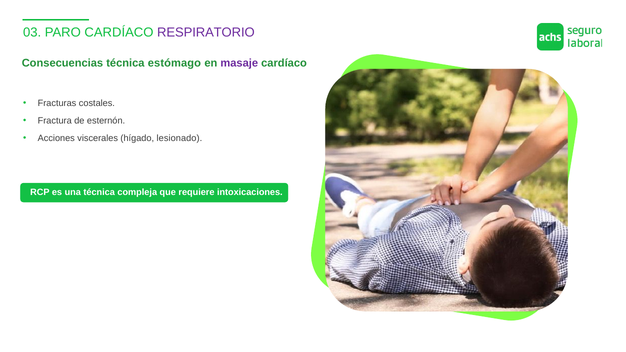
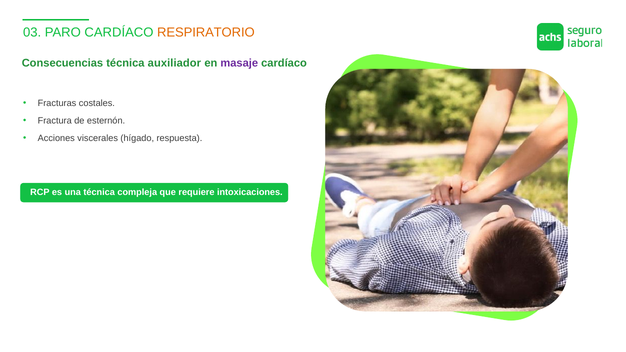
RESPIRATORIO colour: purple -> orange (206, 32)
estómago: estómago -> auxiliador (174, 63)
lesionado: lesionado -> respuesta (179, 138)
